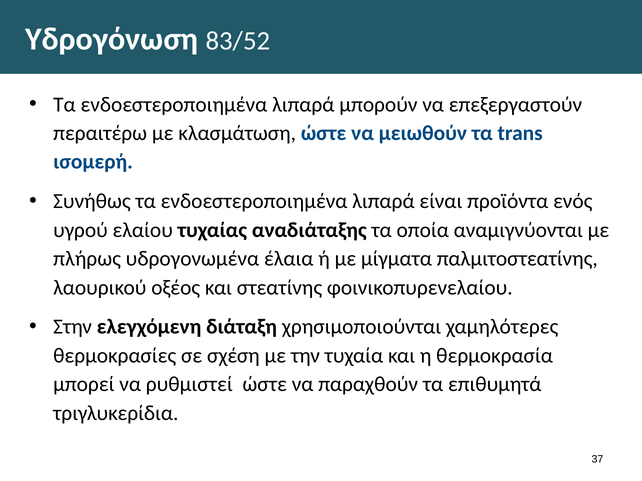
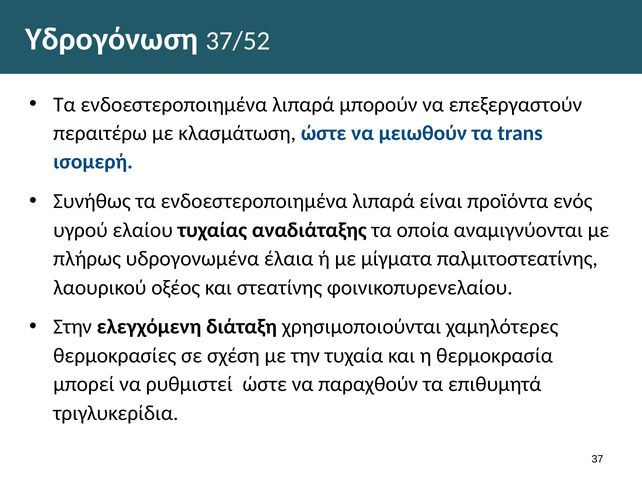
83/52: 83/52 -> 37/52 (238, 41)
